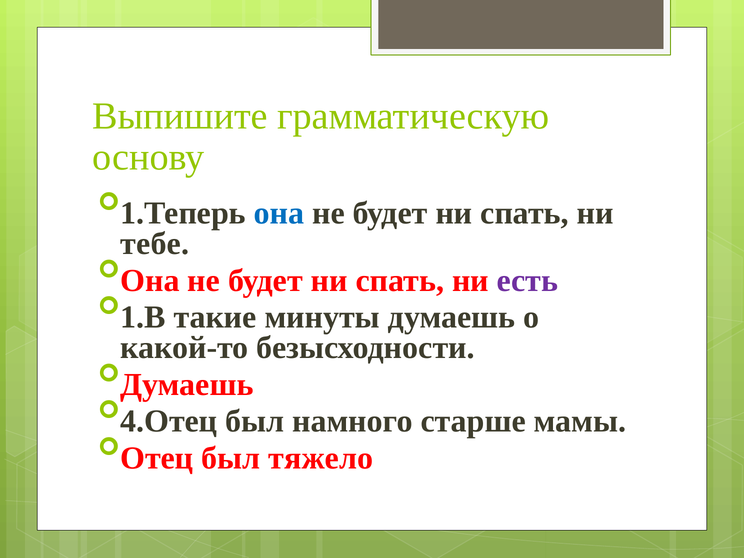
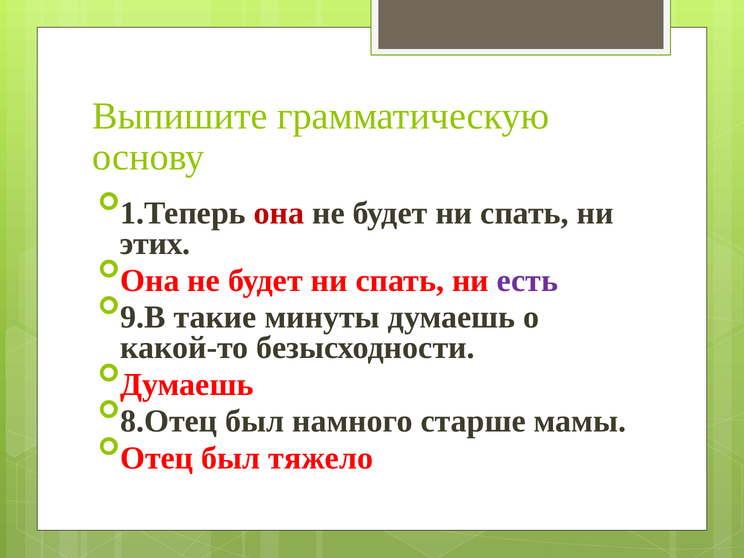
она colour: blue -> red (279, 213)
тебе: тебе -> этих (155, 244)
1.В: 1.В -> 9.В (143, 317)
4.Отец: 4.Отец -> 8.Отец (169, 421)
